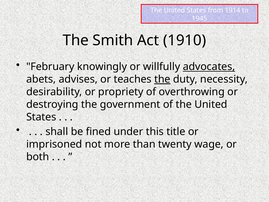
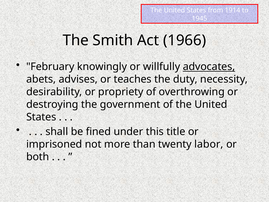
1910: 1910 -> 1966 (185, 40)
the underline: present -> none (162, 79)
wage: wage -> labor (209, 144)
